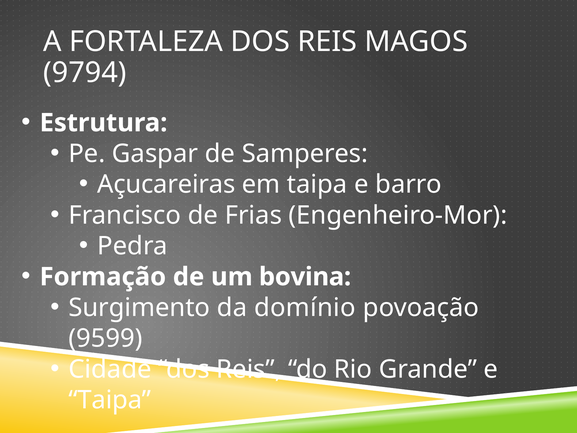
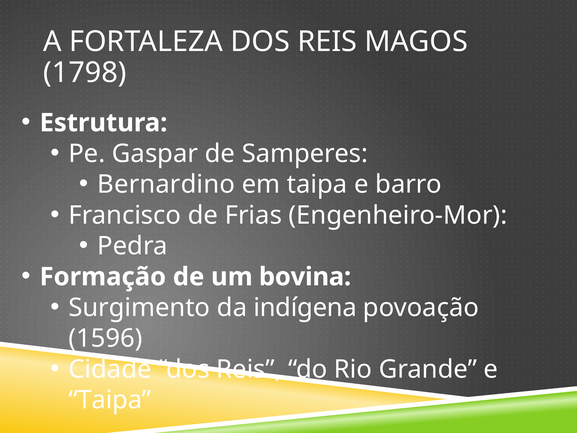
9794: 9794 -> 1798 (85, 73)
Açucareiras: Açucareiras -> Bernardino (166, 184)
domínio: domínio -> indígena (305, 307)
9599: 9599 -> 1596 (105, 338)
